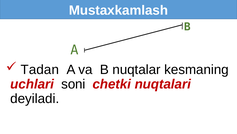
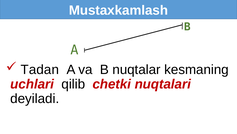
soni: soni -> qilib (73, 84)
